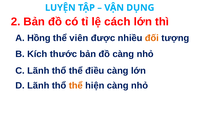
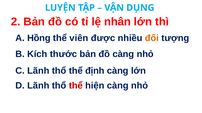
cách: cách -> nhân (117, 22)
điều: điều -> định (95, 71)
thể colour: orange -> red (76, 86)
